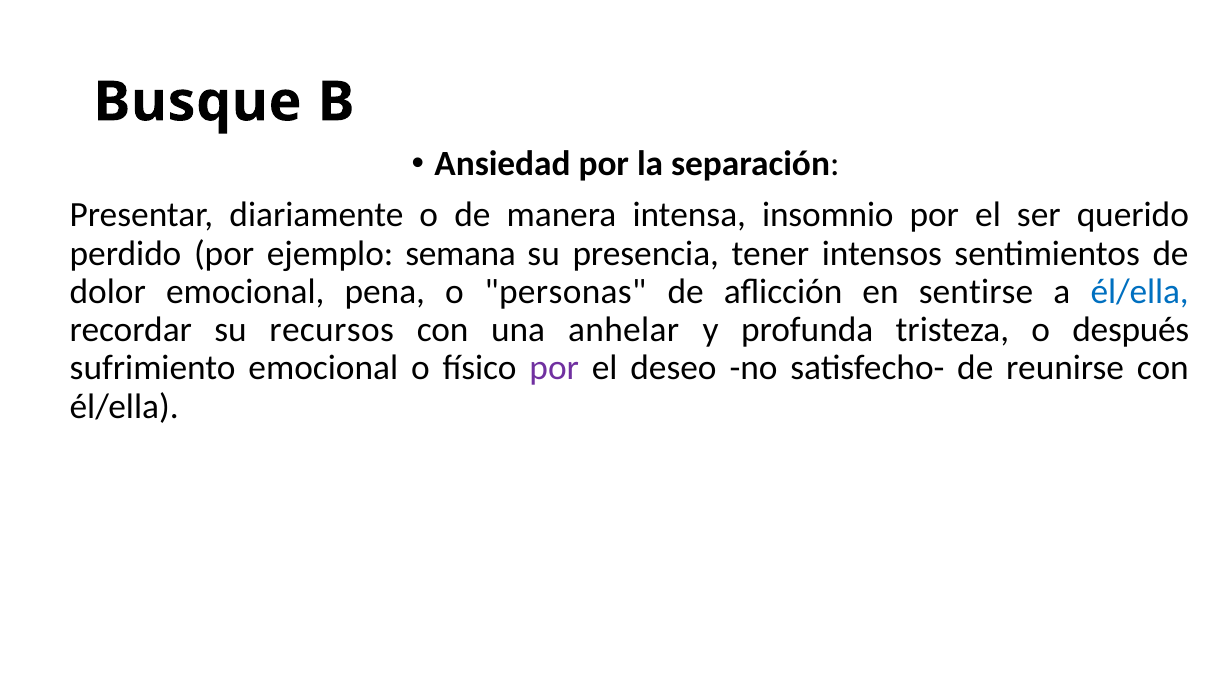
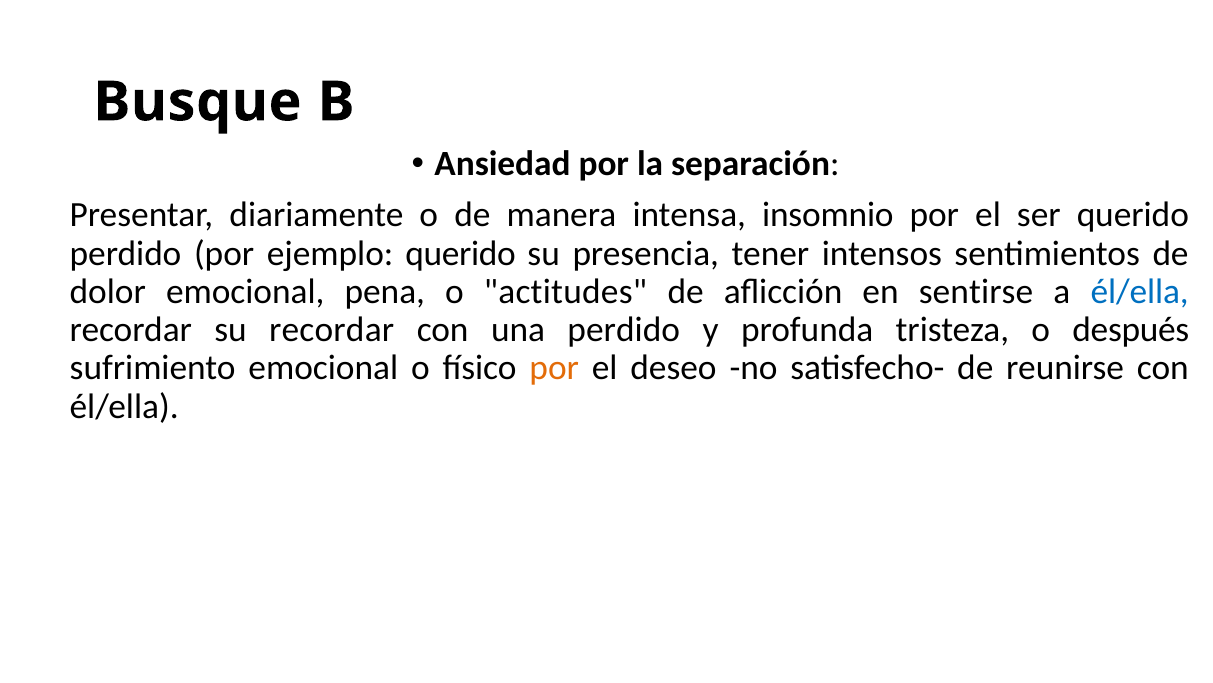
ejemplo semana: semana -> querido (461, 253)
personas: personas -> actitudes (565, 291)
su recursos: recursos -> recordar (332, 330)
una anhelar: anhelar -> perdido (624, 330)
por colour: purple -> orange (554, 368)
